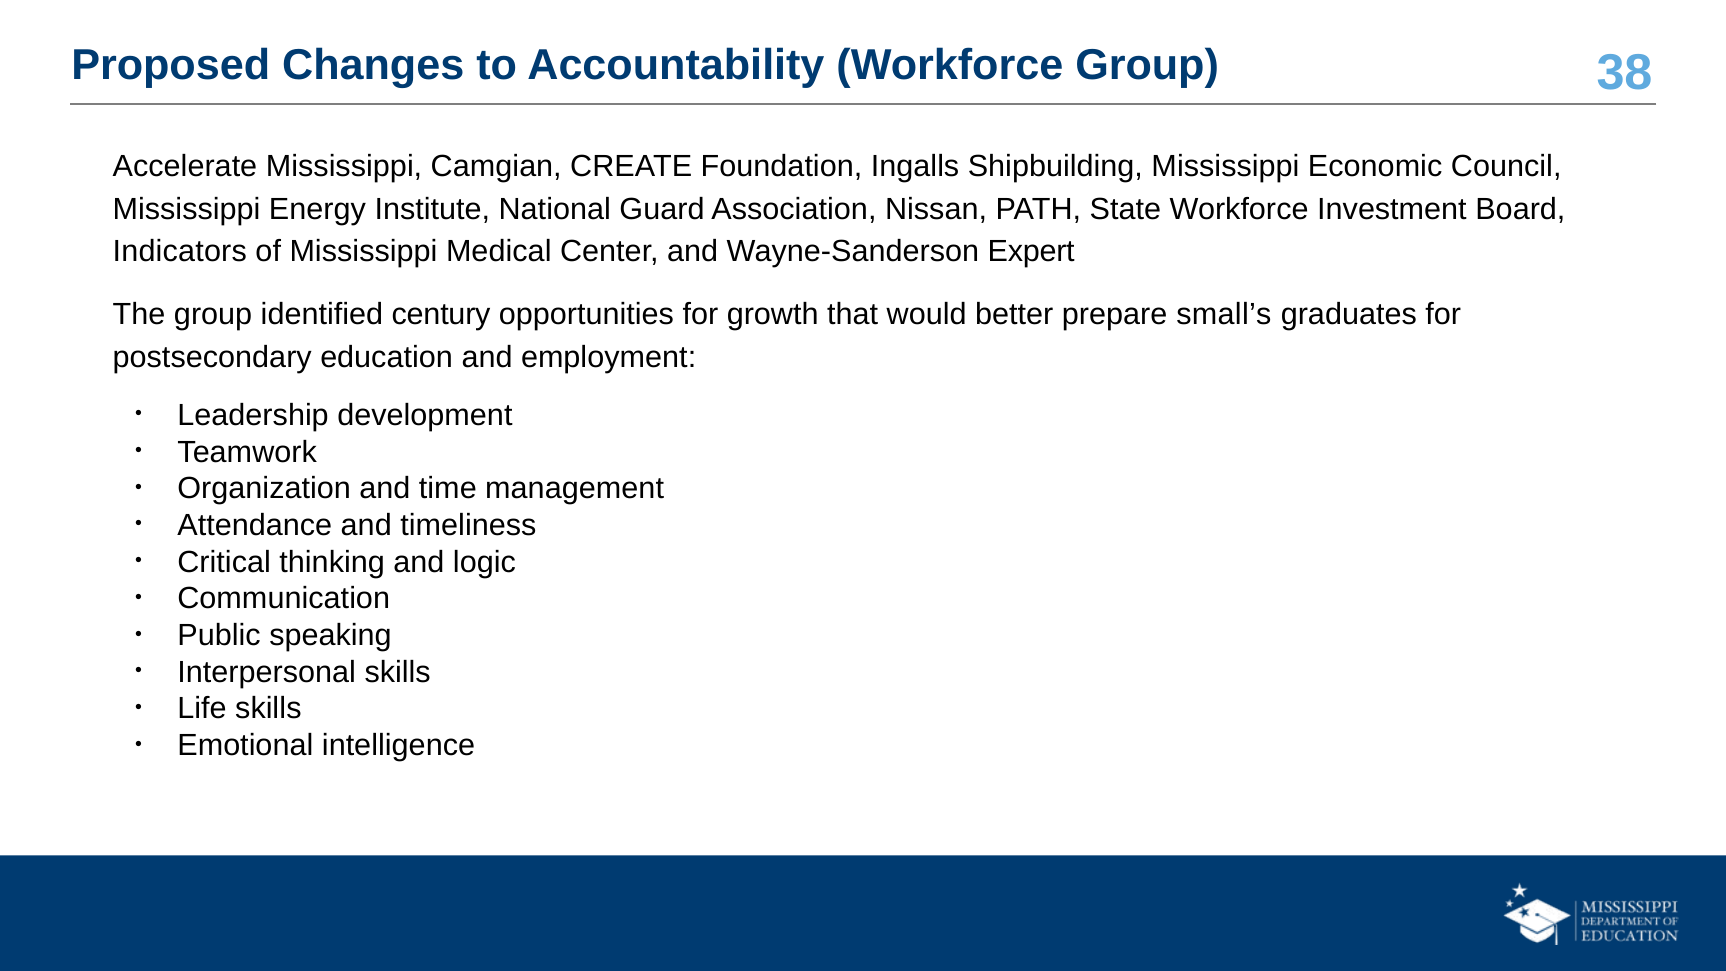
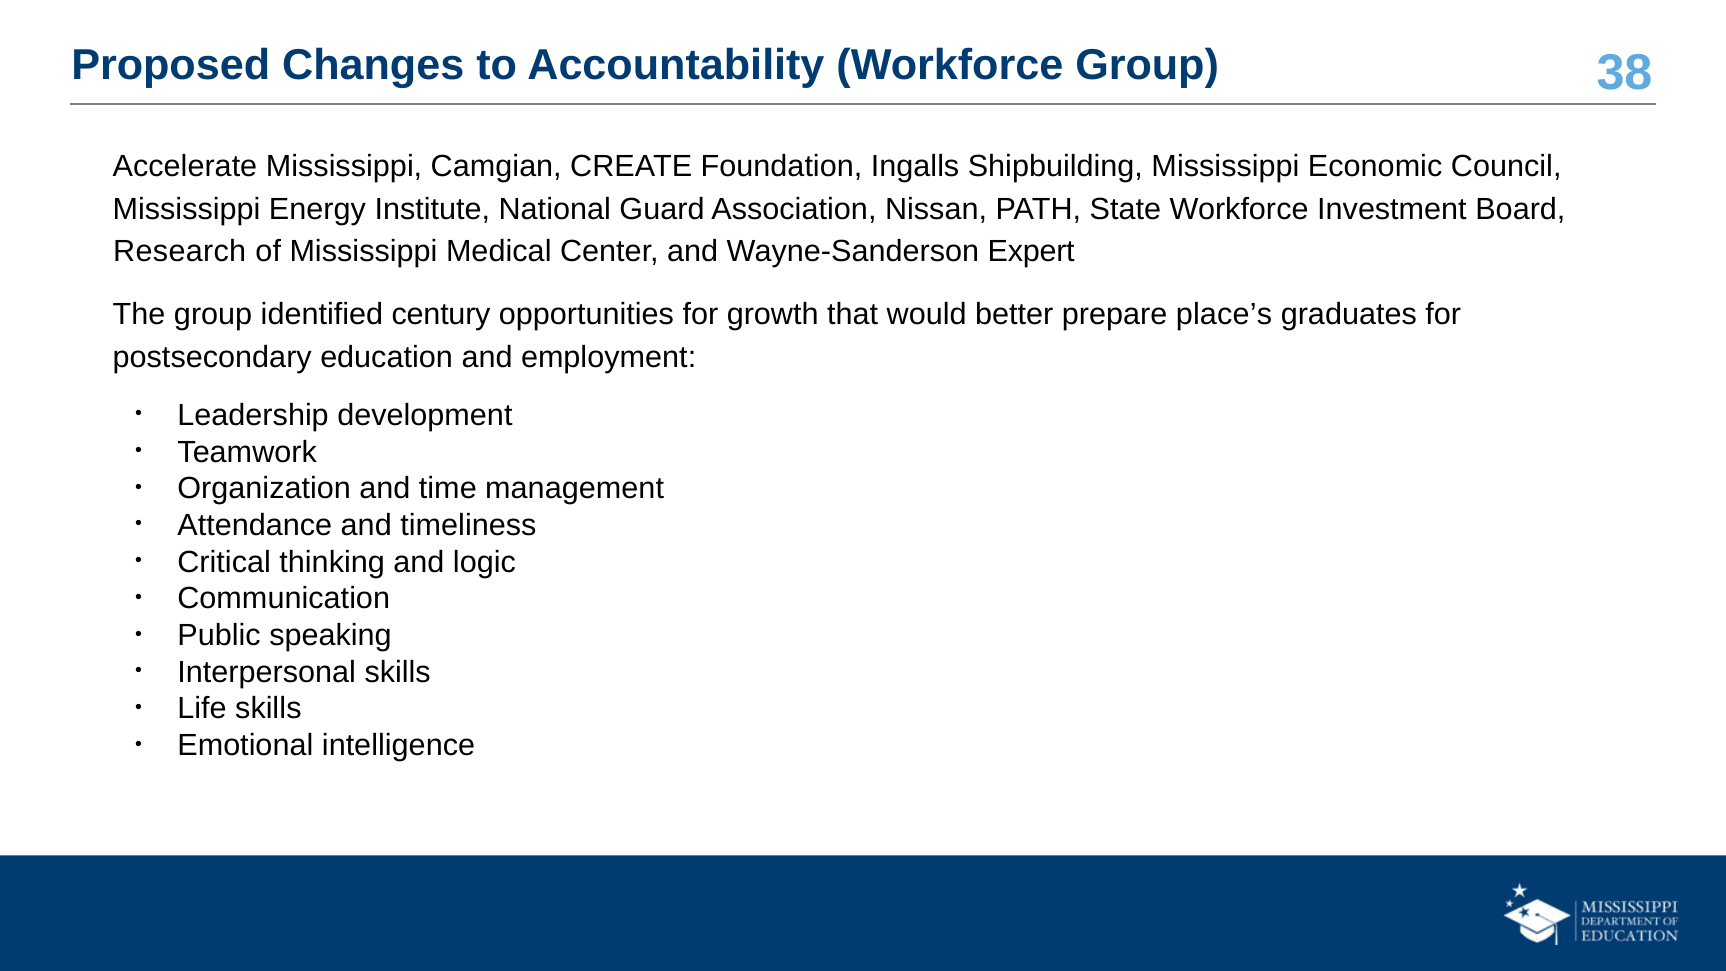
Indicators: Indicators -> Research (180, 251)
small’s: small’s -> place’s (1224, 315)
